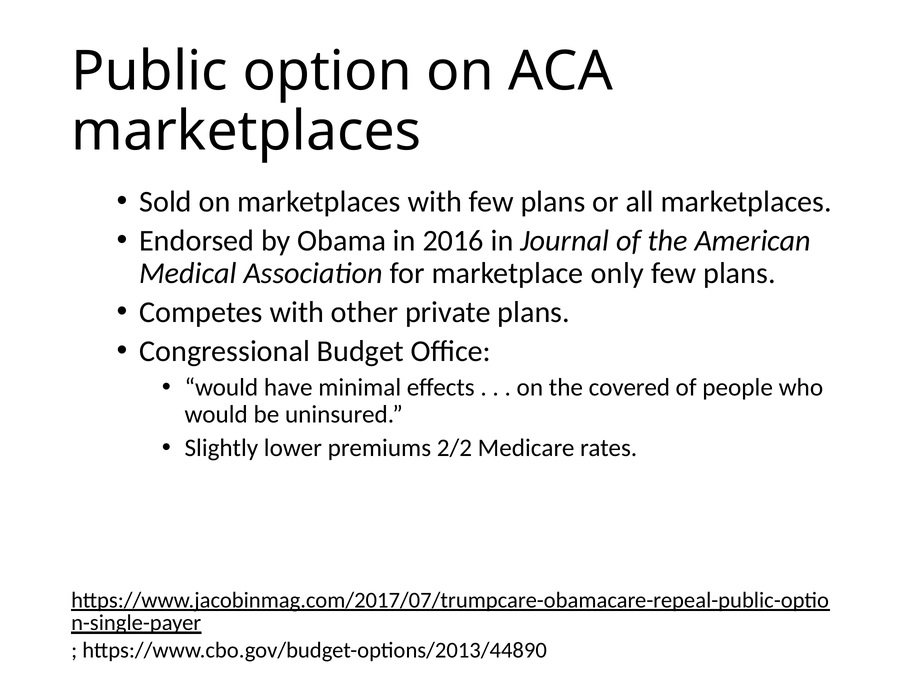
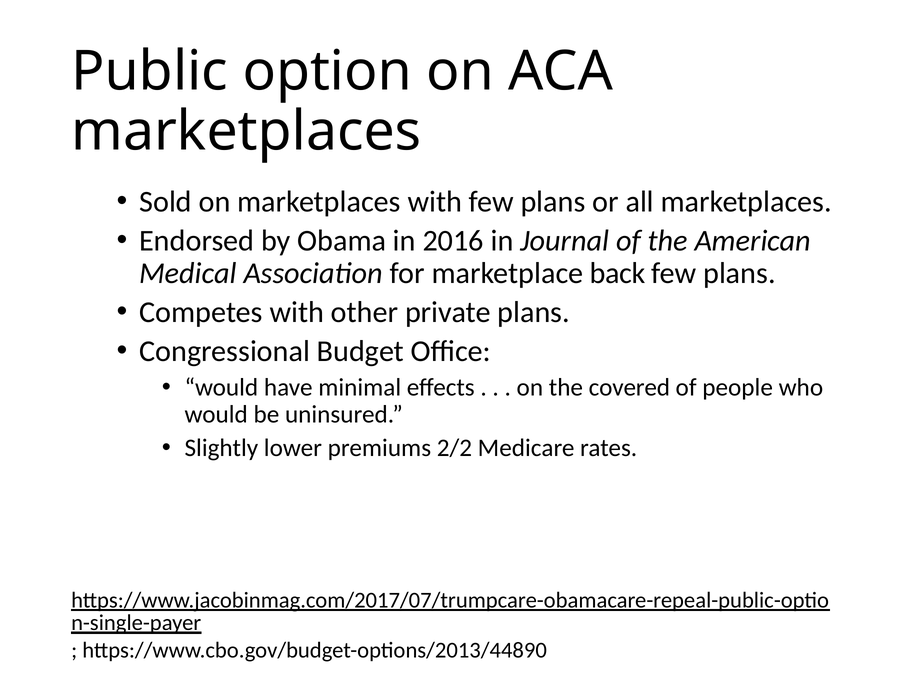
only: only -> back (618, 273)
